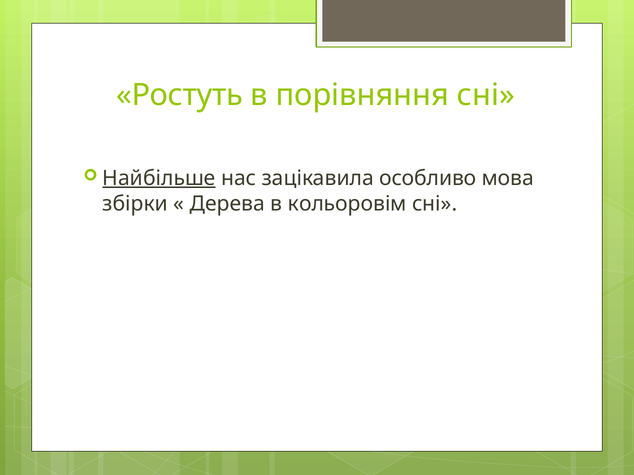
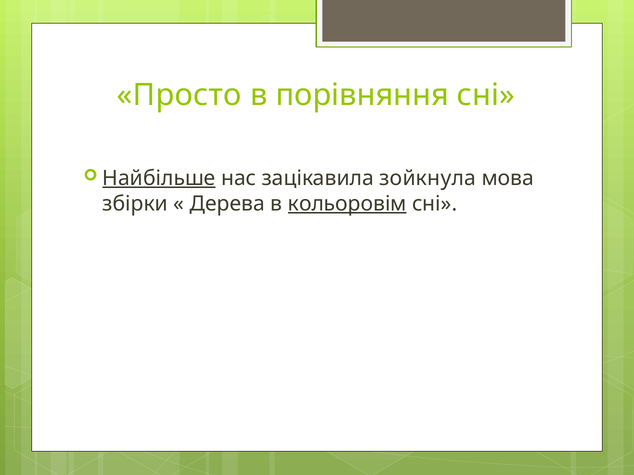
Ростуть: Ростуть -> Просто (179, 95)
особливо: особливо -> зойкнула (428, 178)
кольоровім underline: none -> present (347, 204)
